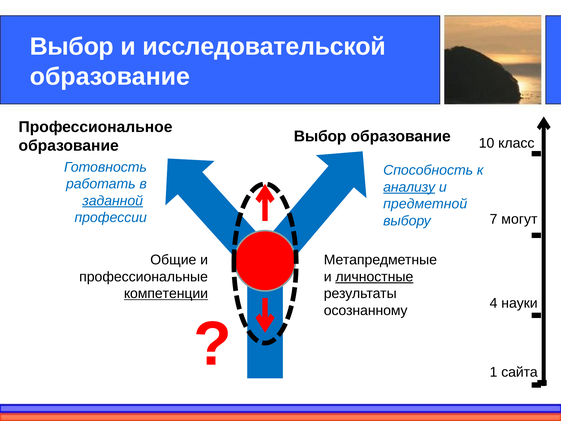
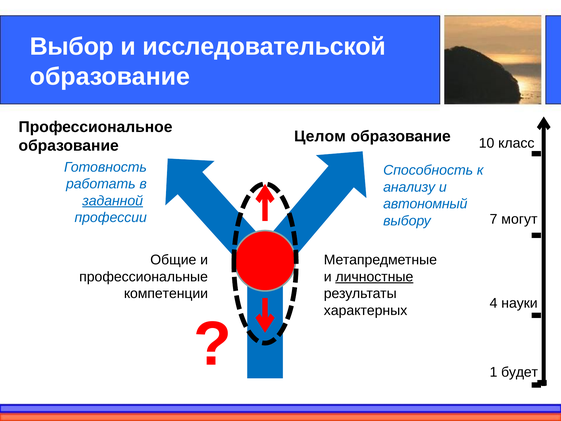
Выбор: Выбор -> Целом (320, 136)
анализу underline: present -> none (409, 187)
предметной: предметной -> автономный (425, 204)
компетенции underline: present -> none (166, 293)
осознанному: осознанному -> характерных (366, 310)
сайта: сайта -> будет (520, 372)
